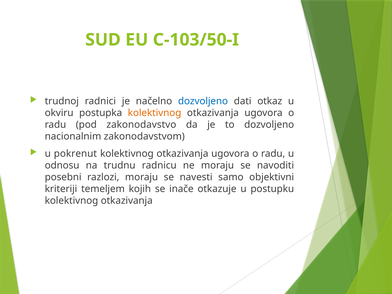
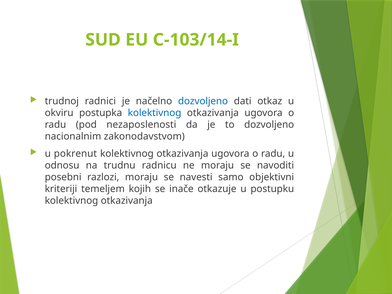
C-103/50-I: C-103/50-I -> C-103/14-I (196, 40)
kolektivnog colour: orange -> blue (155, 113)
zakonodavstvo: zakonodavstvo -> nezaposlenosti (141, 125)
